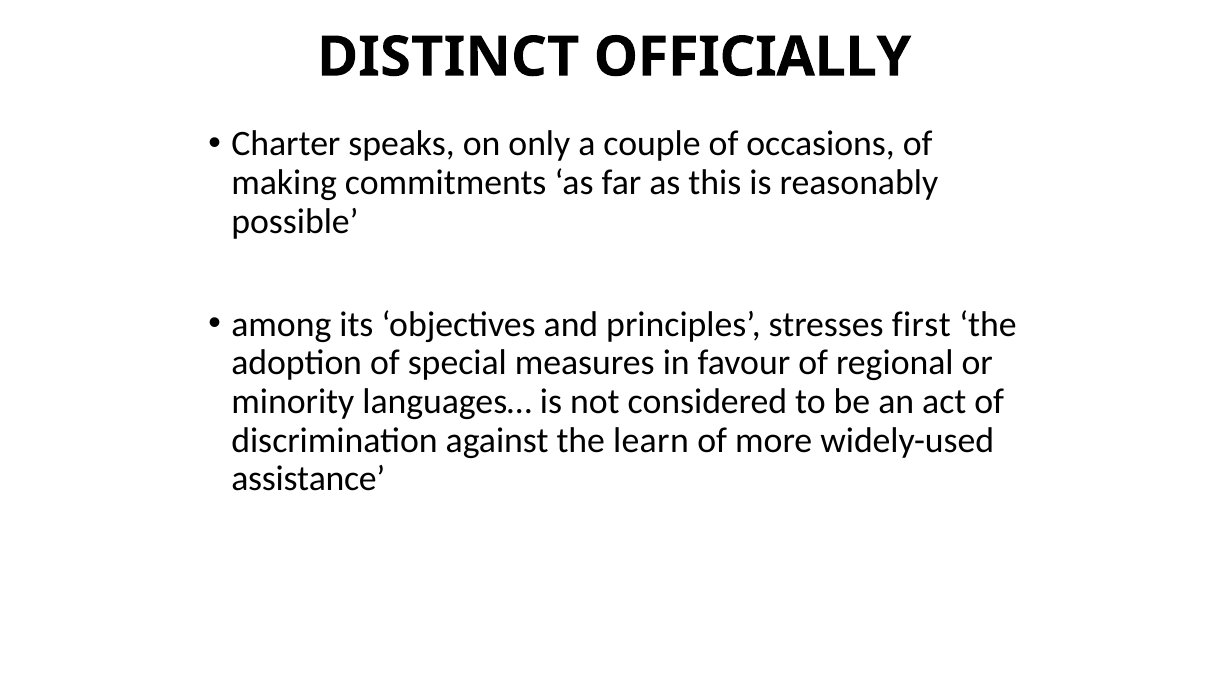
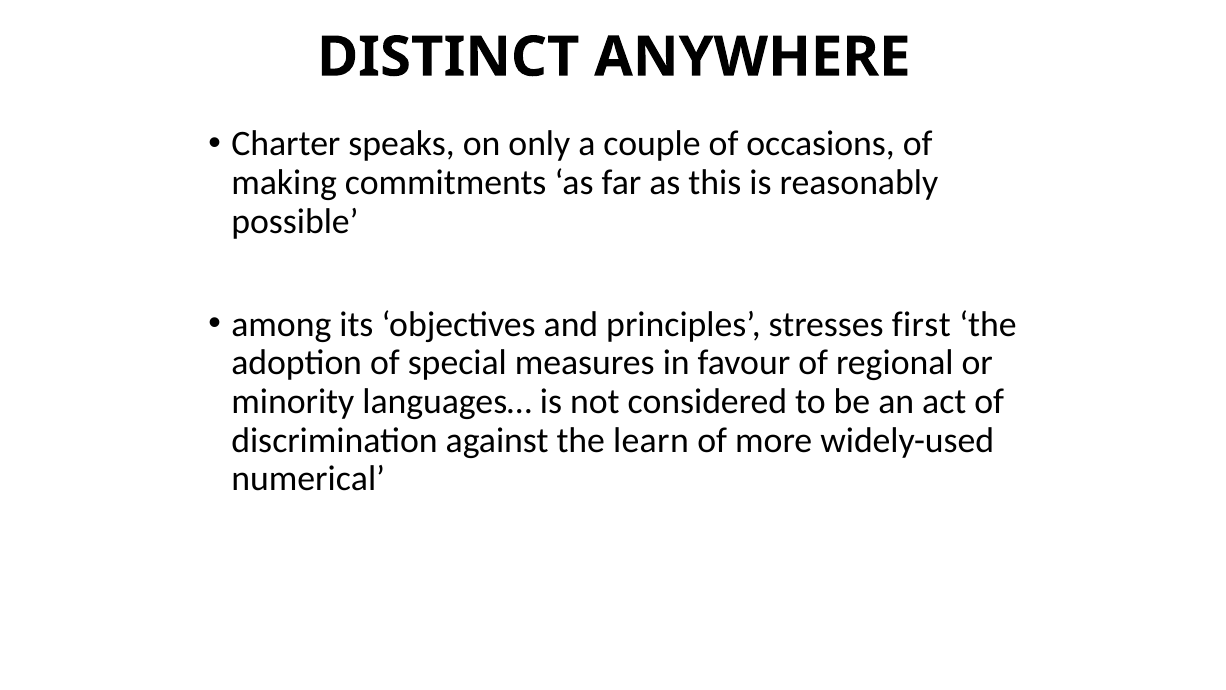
OFFICIALLY: OFFICIALLY -> ANYWHERE (752, 57)
assistance: assistance -> numerical (308, 479)
